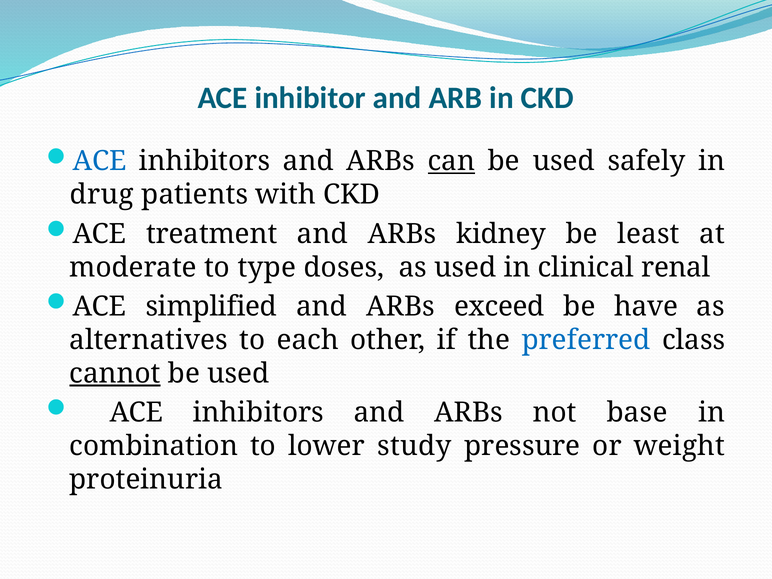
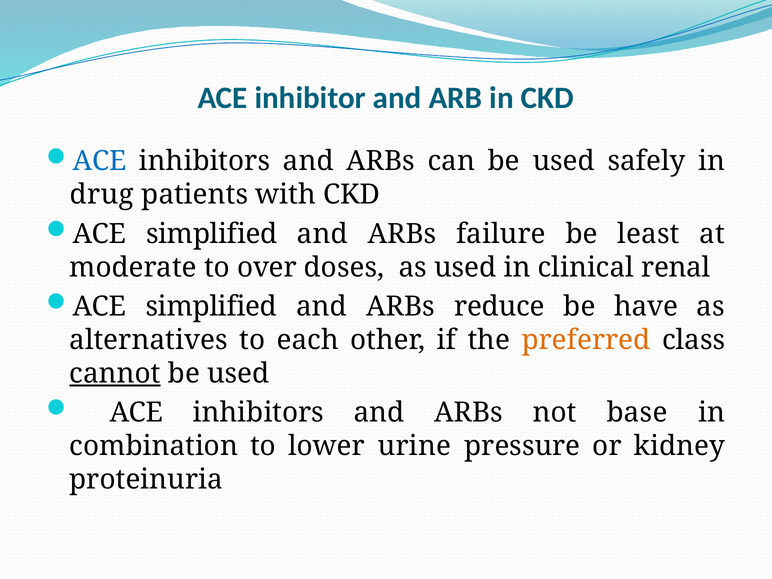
can underline: present -> none (451, 161)
treatment: treatment -> simplified (212, 234)
kidney: kidney -> failure (501, 234)
type: type -> over (267, 267)
exceed: exceed -> reduce (499, 306)
preferred colour: blue -> orange (586, 340)
study: study -> urine (414, 446)
weight: weight -> kidney (679, 446)
